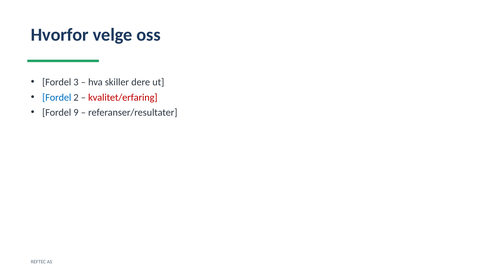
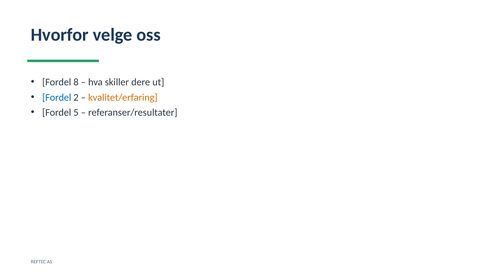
3: 3 -> 8 (76, 82)
kvalitet/erfaring colour: red -> orange (123, 97)
9: 9 -> 5 (76, 112)
